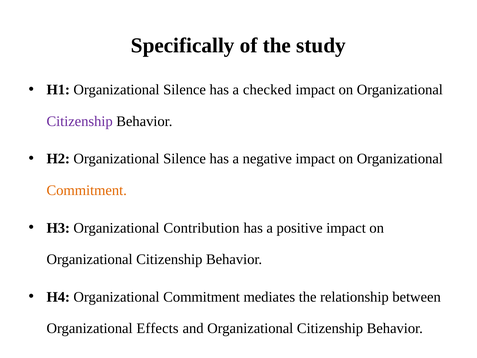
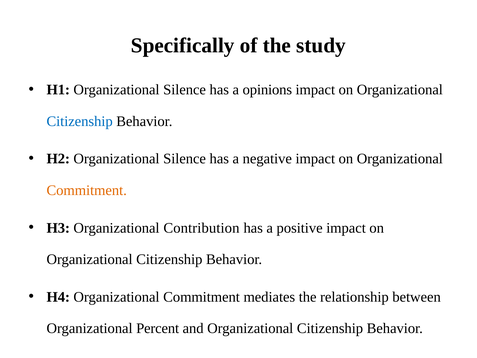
checked: checked -> opinions (267, 90)
Citizenship colour: purple -> blue (80, 121)
Effects: Effects -> Percent (158, 328)
